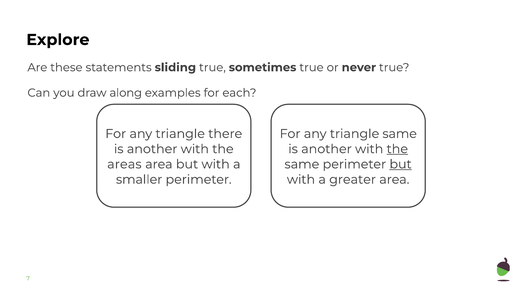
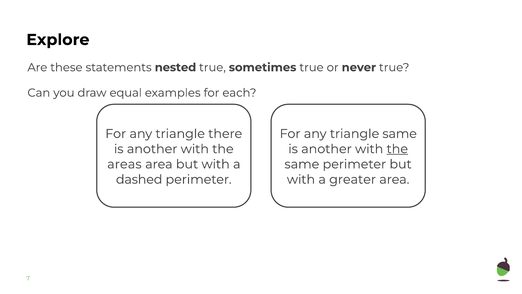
sliding: sliding -> nested (175, 67)
along: along -> equal (126, 93)
but underline: present -> none (401, 164)
smaller: smaller -> dashed (139, 179)
